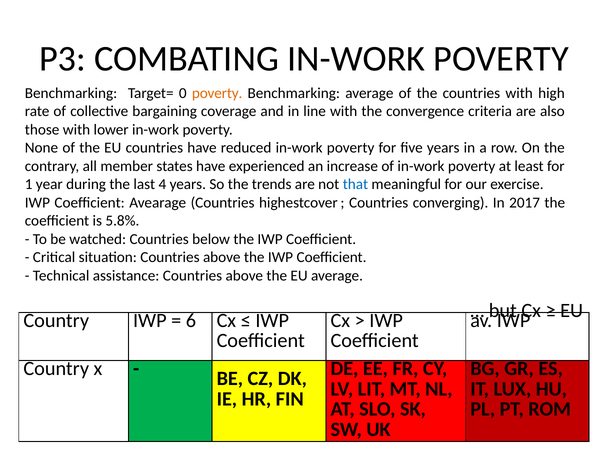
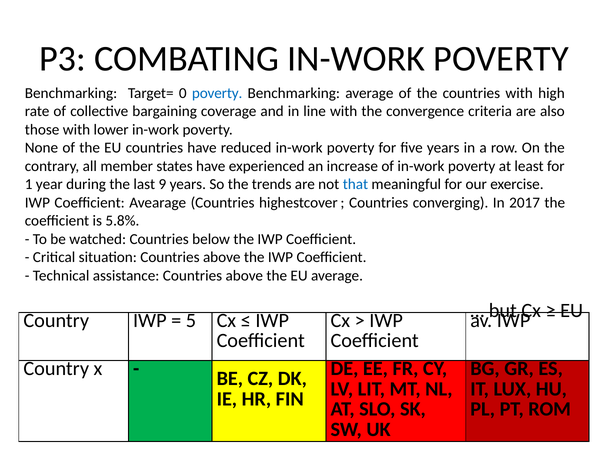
poverty colour: orange -> blue (217, 93)
4: 4 -> 9 (162, 184)
6: 6 -> 5 (191, 320)
